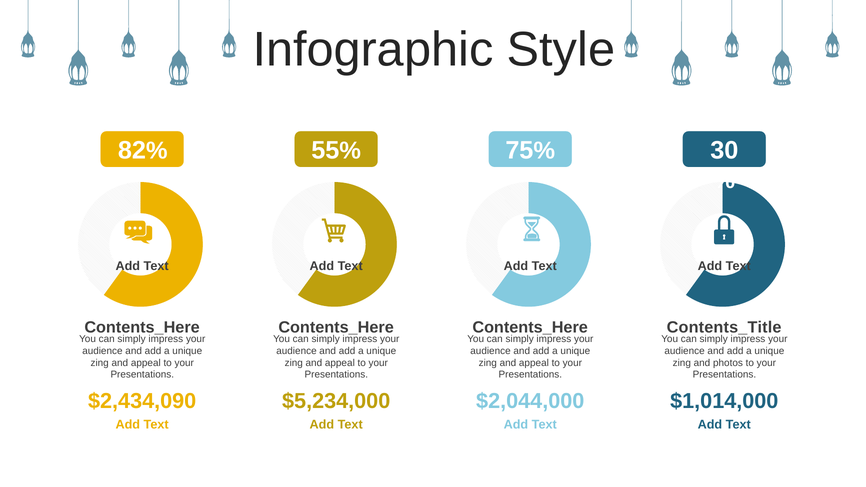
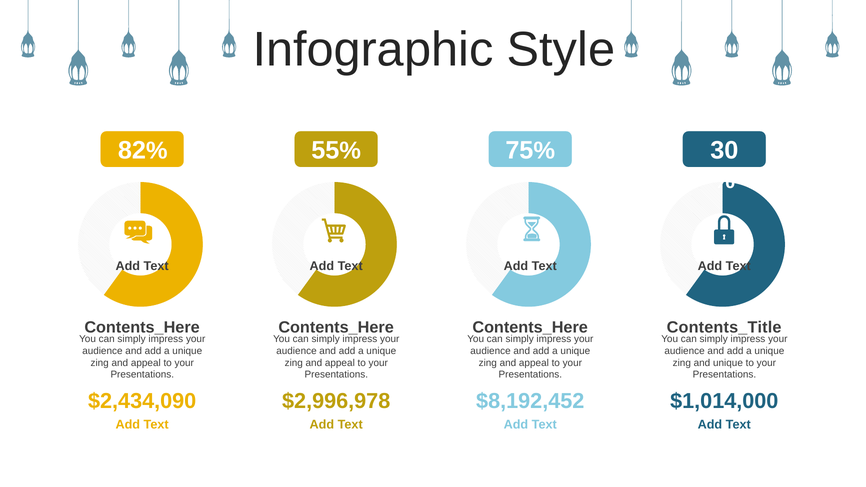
and photos: photos -> unique (728, 363)
$5,234,000: $5,234,000 -> $2,996,978 (336, 401)
$2,044,000: $2,044,000 -> $8,192,452 (530, 401)
